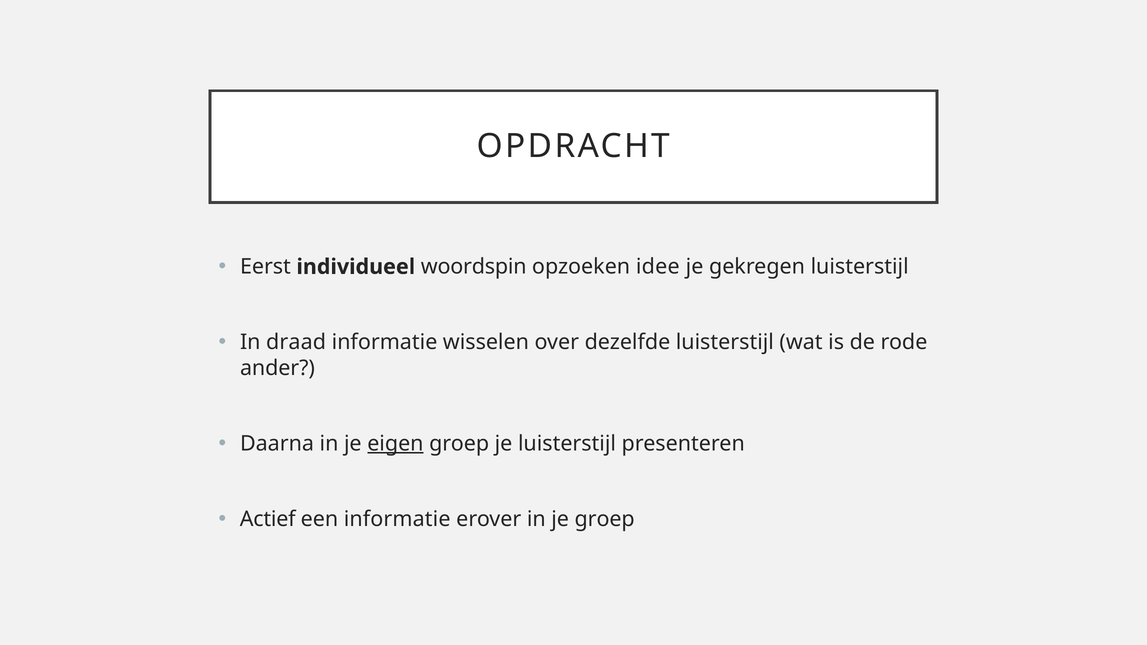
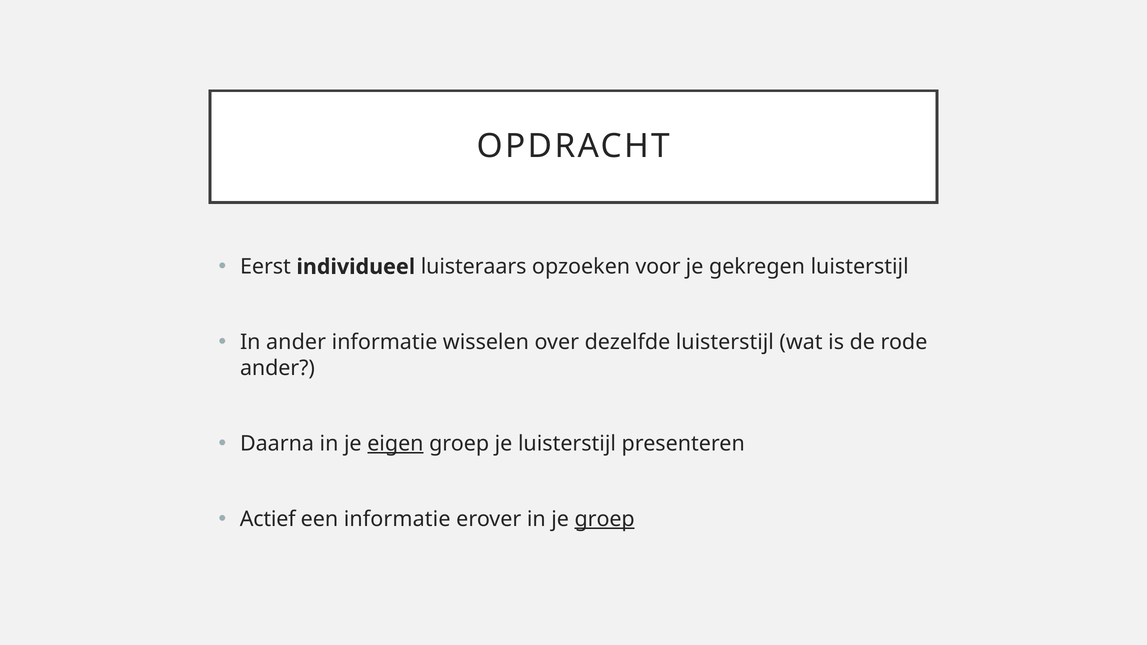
woordspin: woordspin -> luisteraars (474, 267)
idee: idee -> voor (658, 267)
In draad: draad -> ander (296, 342)
groep underline: none -> present (605, 519)
